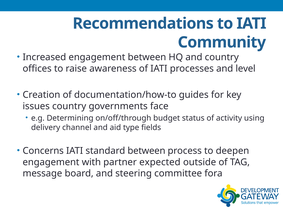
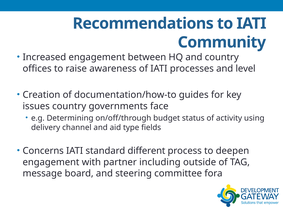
standard between: between -> different (146, 151)
expected: expected -> including (160, 162)
